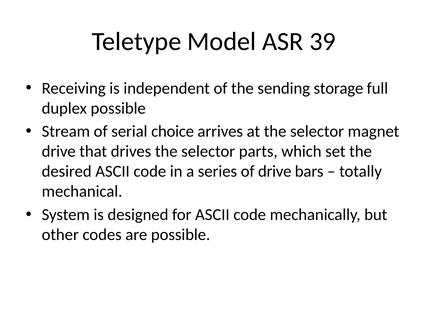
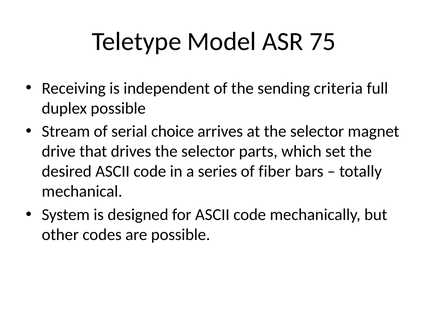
39: 39 -> 75 (323, 41)
storage: storage -> criteria (338, 88)
of drive: drive -> fiber (275, 171)
